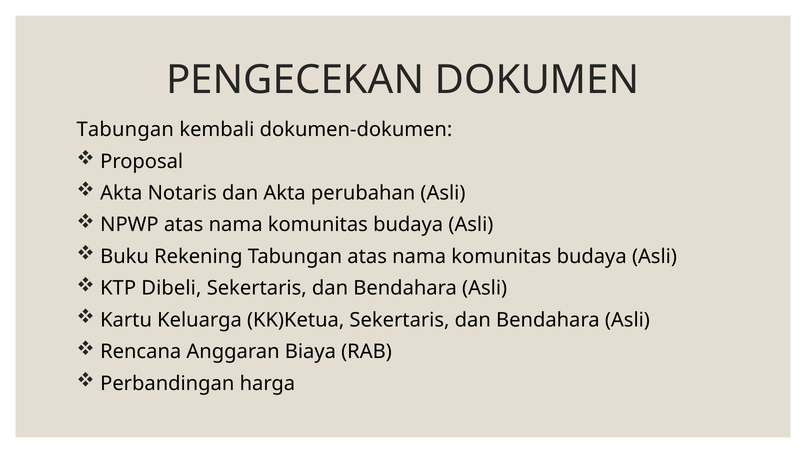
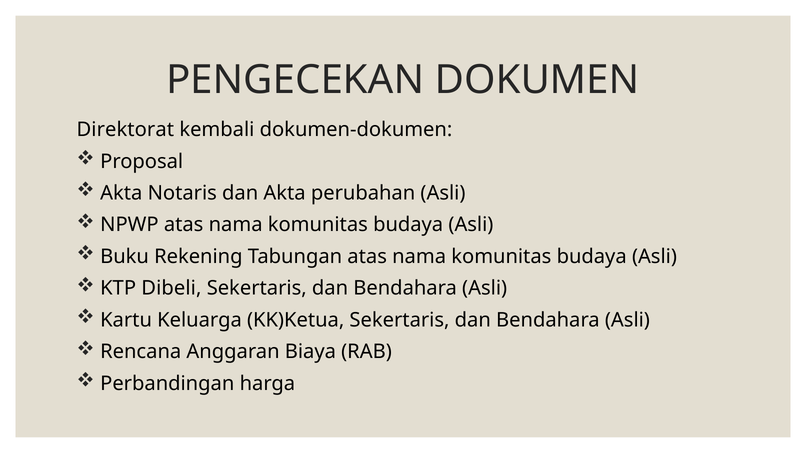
Tabungan: Tabungan -> Direktorat (125, 130)
